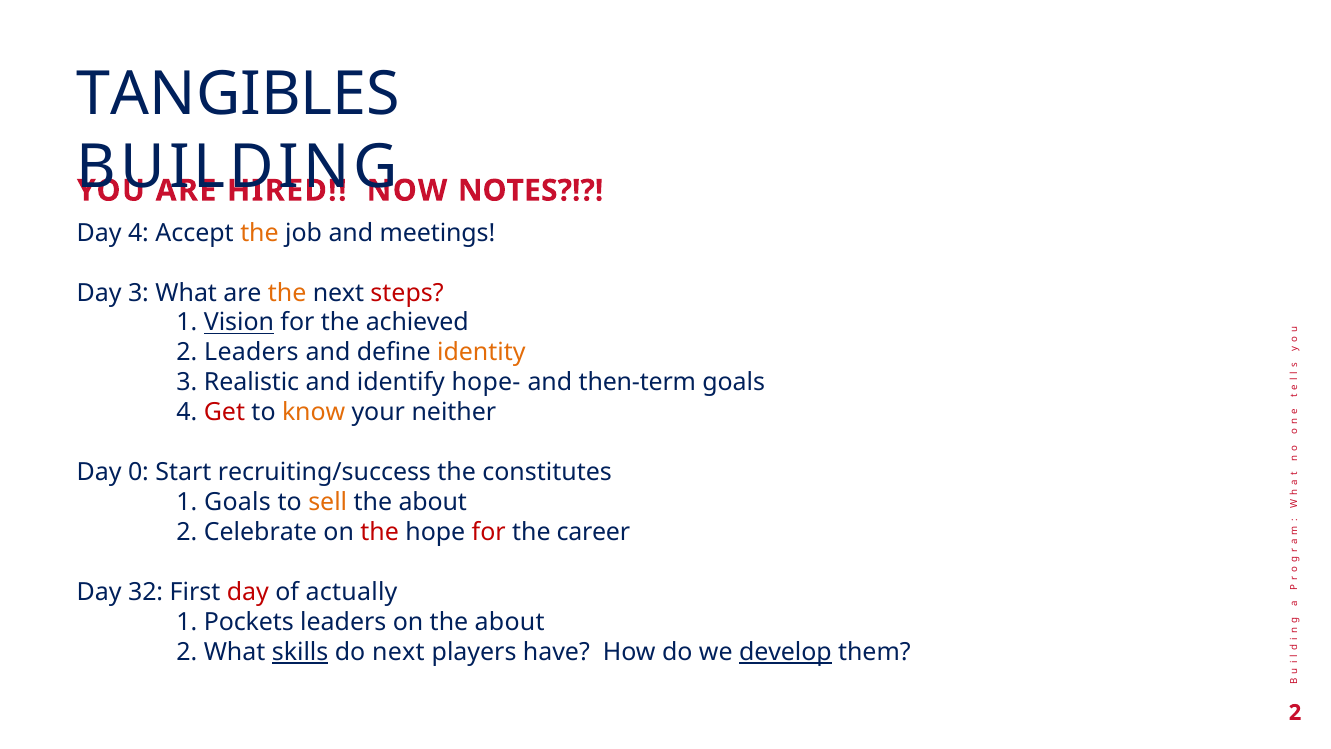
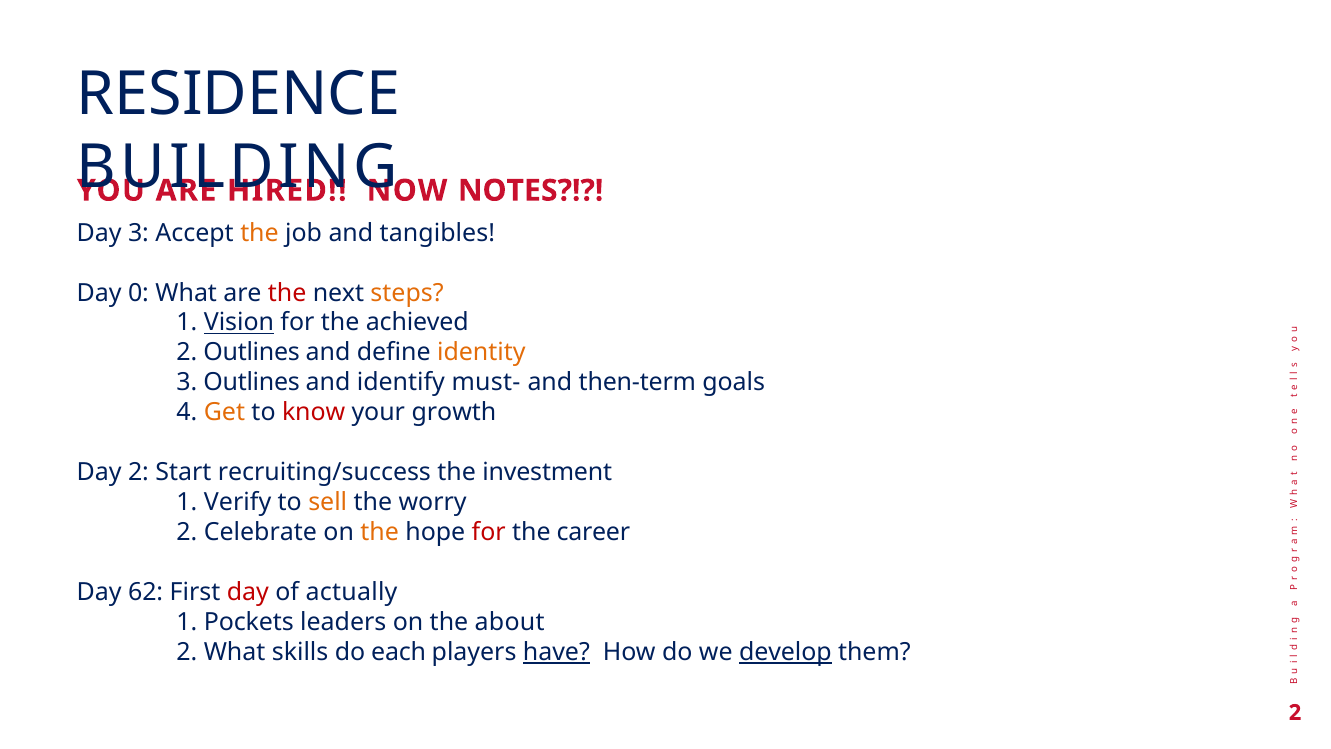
TANGIBLES: TANGIBLES -> RESIDENCE (239, 94)
Day 4: 4 -> 3 (138, 233)
meetings: meetings -> tangibles (437, 233)
Day 3: 3 -> 0 (138, 293)
the colour: orange -> red (287, 293)
steps colour: red -> orange (407, 293)
2 Leaders: Leaders -> Outlines (252, 353)
3 Realistic: Realistic -> Outlines (252, 382)
hope-: hope- -> must- (486, 382)
Get colour: red -> orange (224, 412)
know colour: orange -> red (314, 412)
neither: neither -> growth (454, 412)
Day 0: 0 -> 2 (138, 472)
constitutes: constitutes -> investment (547, 472)
1 Goals: Goals -> Verify (238, 502)
about: about -> worry (433, 502)
the colour: red -> orange (380, 532)
32: 32 -> 62 (146, 592)
skills underline: present -> none (300, 652)
do next: next -> each (399, 652)
have underline: none -> present (556, 652)
